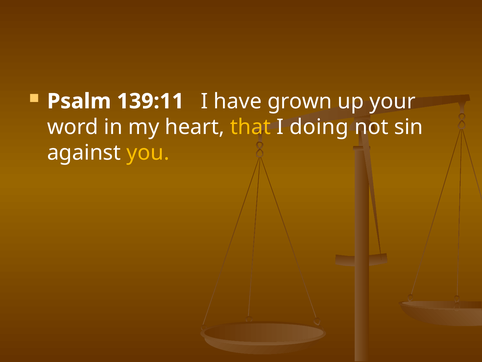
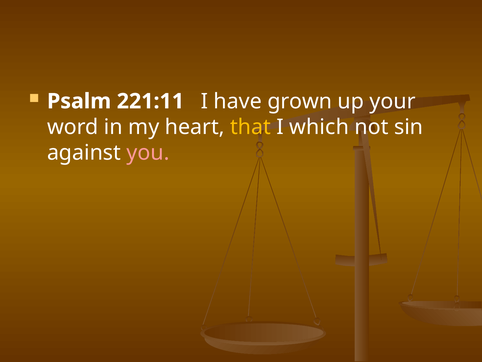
139:11: 139:11 -> 221:11 (150, 101)
doing: doing -> which (319, 127)
you colour: yellow -> pink (148, 153)
